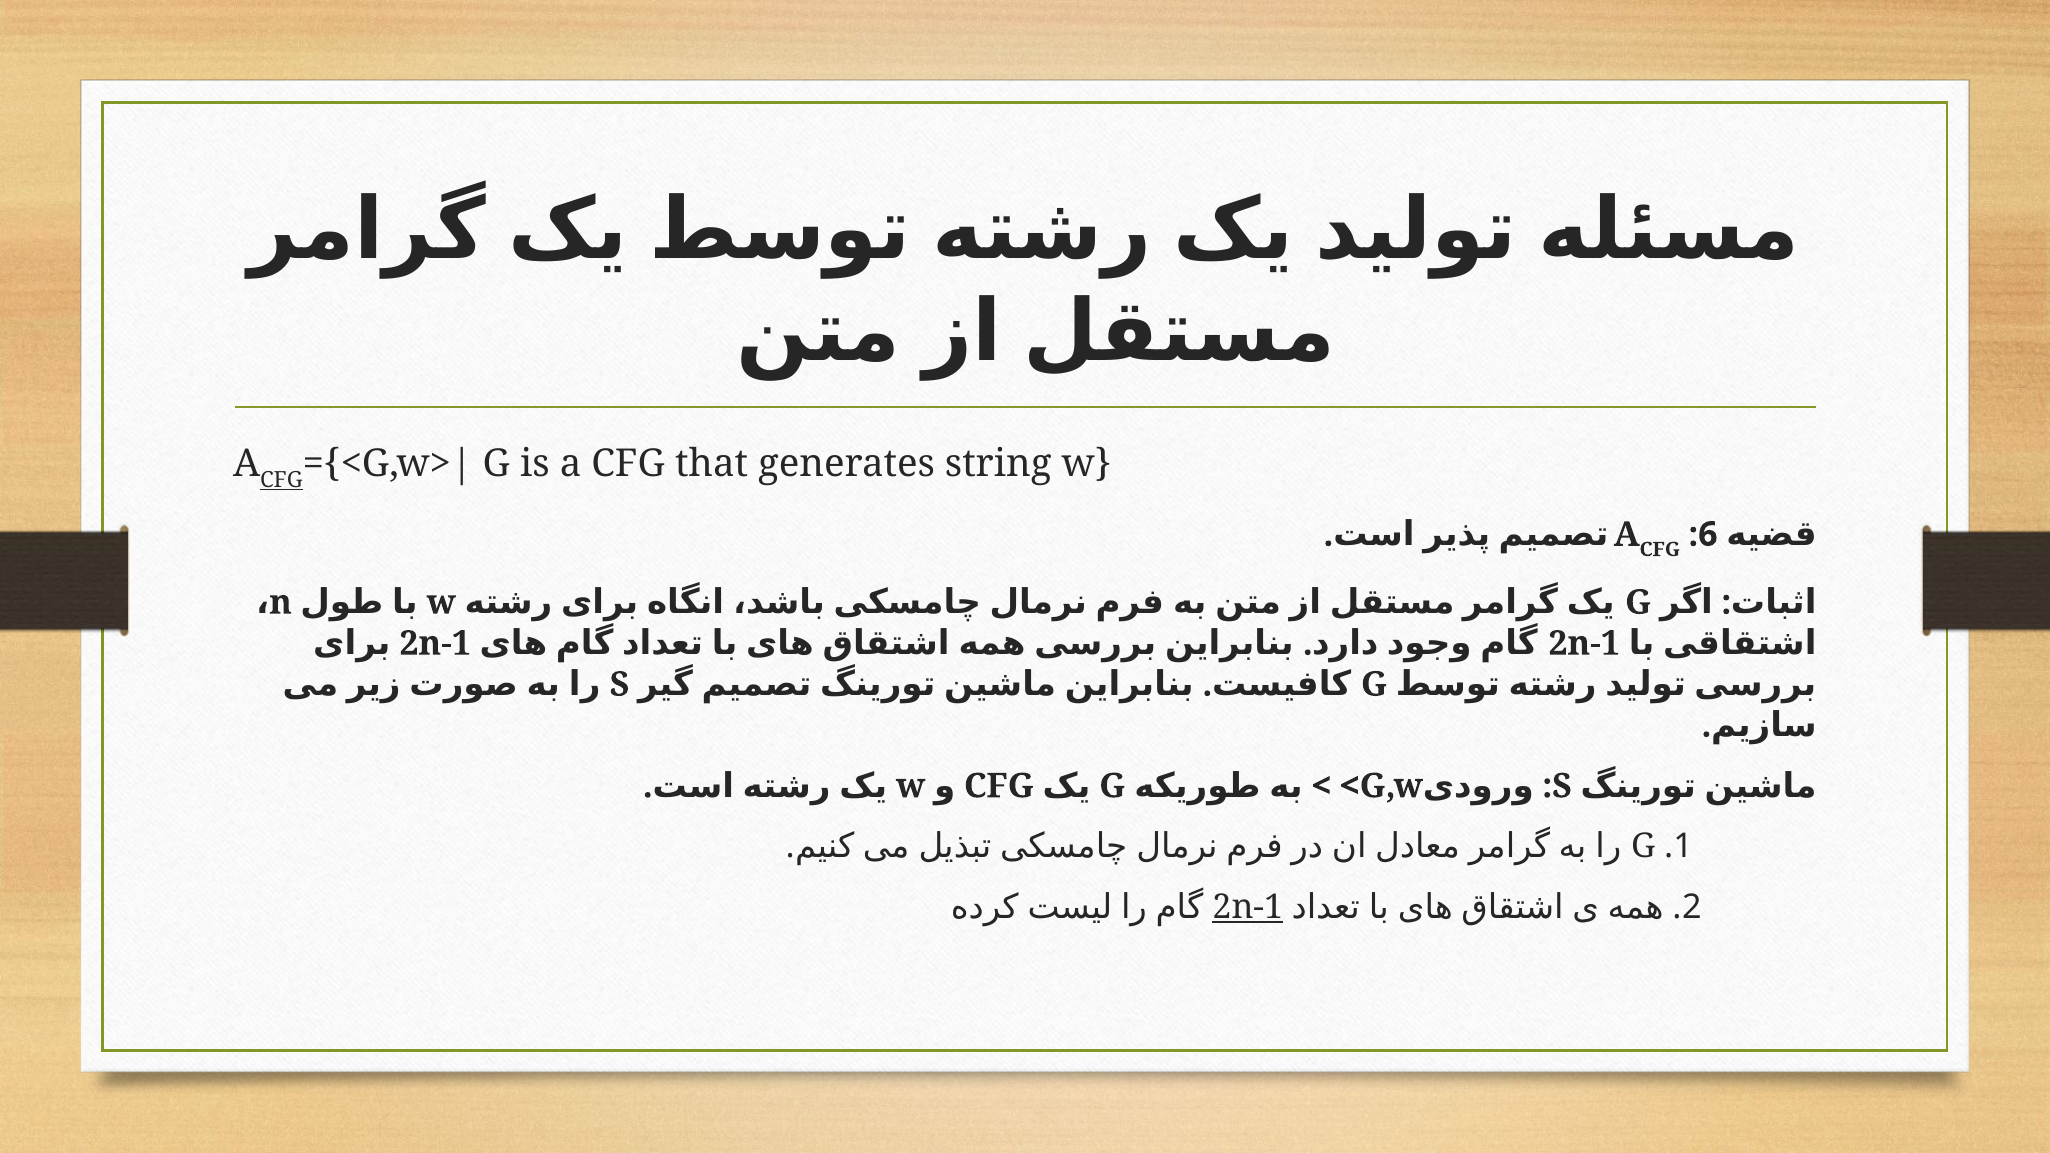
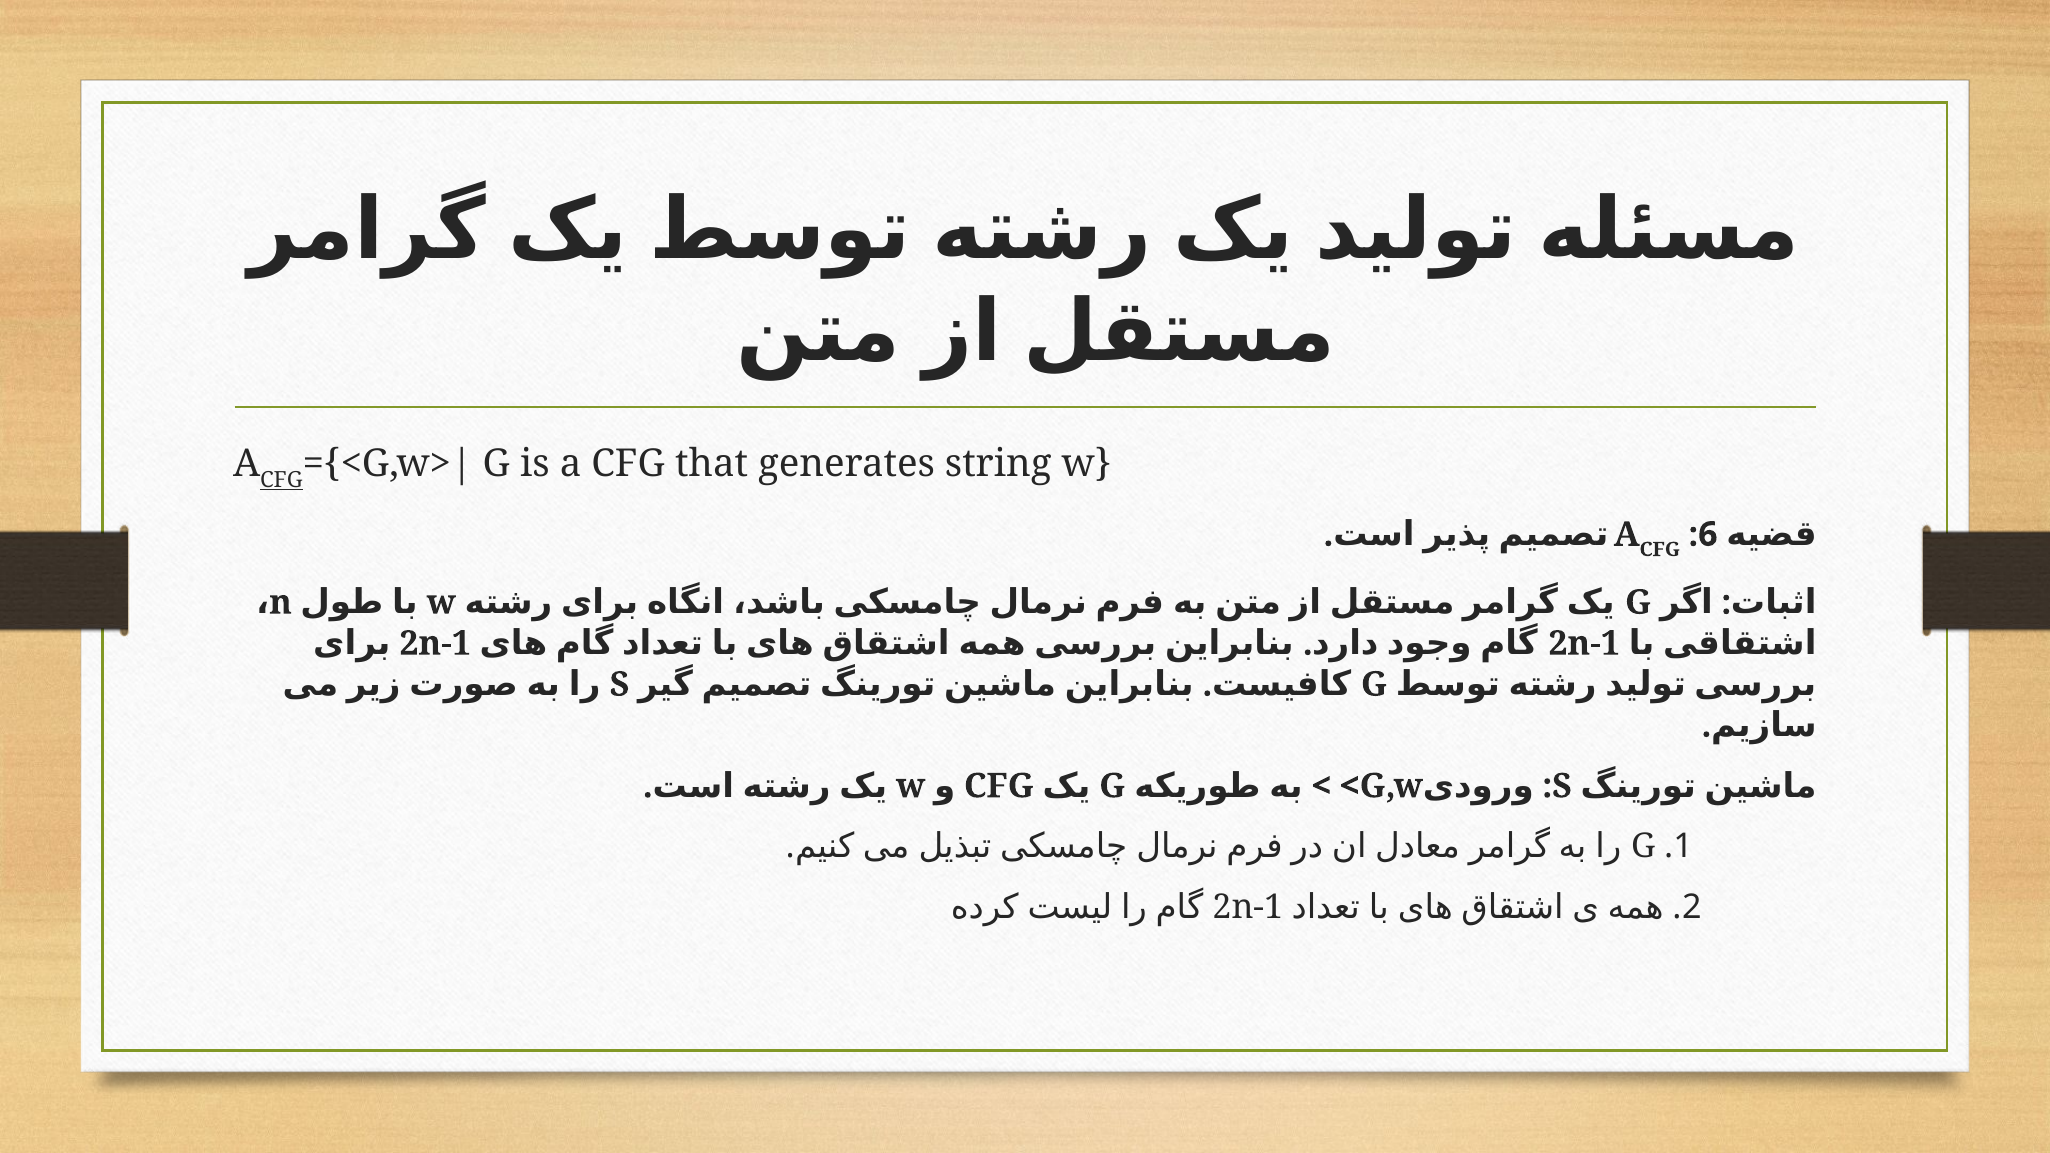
2n-1 underline: present -> none (1248, 907)
